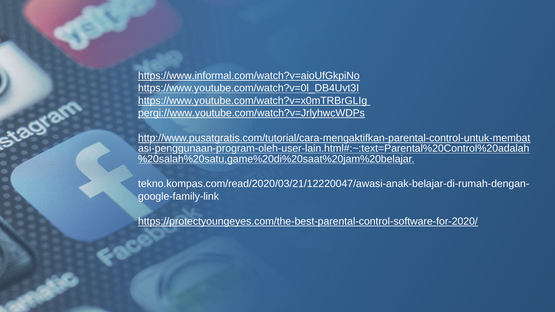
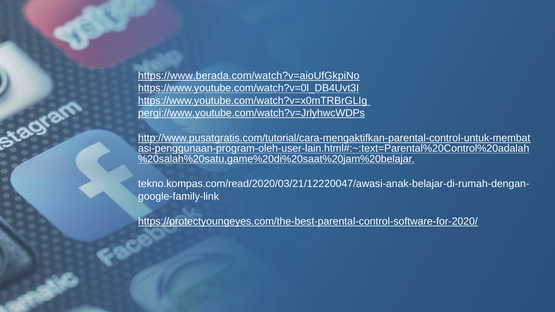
https://www.informal.com/watch?v=aioUfGkpiNo: https://www.informal.com/watch?v=aioUfGkpiNo -> https://www.berada.com/watch?v=aioUfGkpiNo (249, 76)
